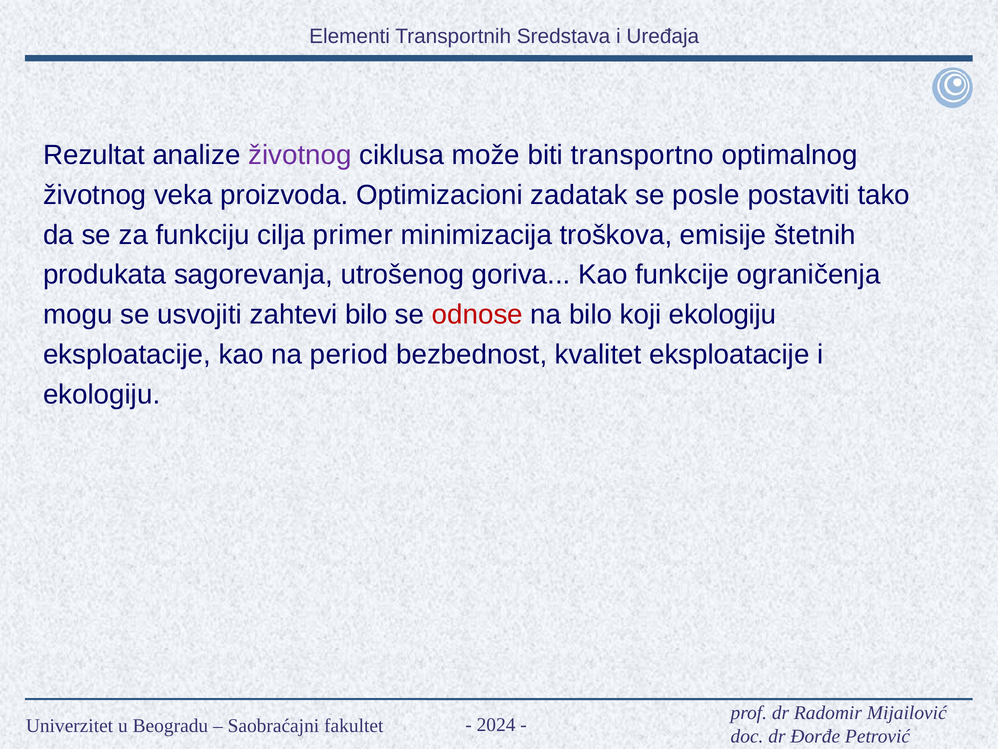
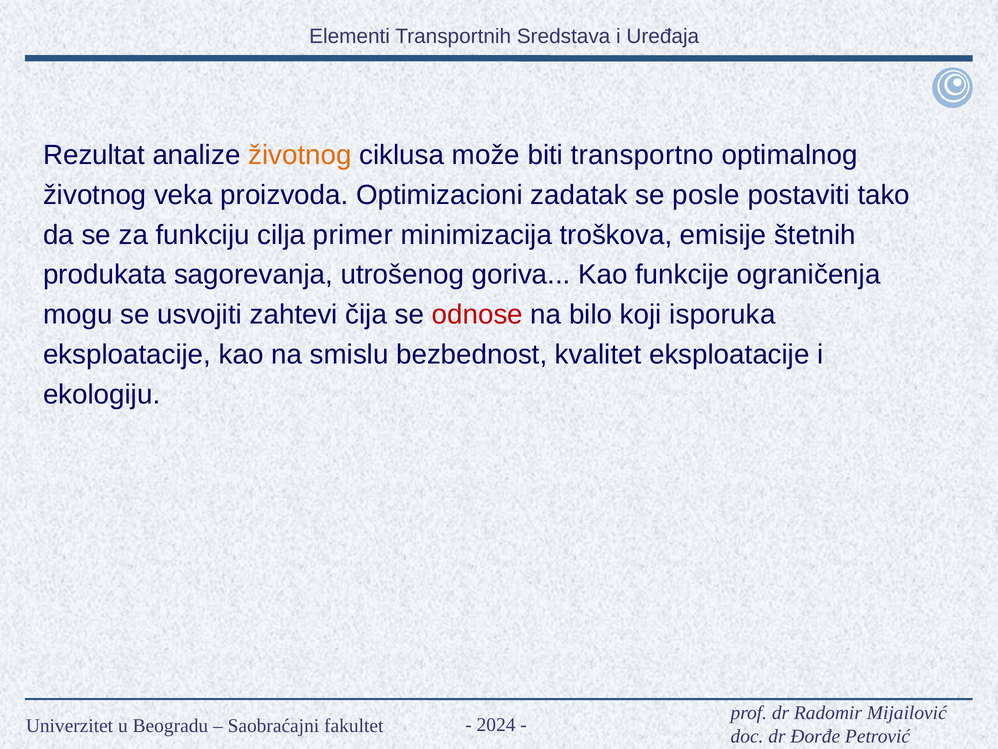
životnog colour: purple -> orange (300, 155)
zahtevi bilo: bilo -> čija (366, 315)
koji ekologiju: ekologiju -> isporuka (722, 315)
period: period -> smislu (349, 354)
